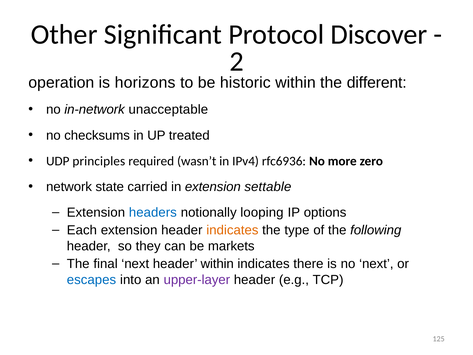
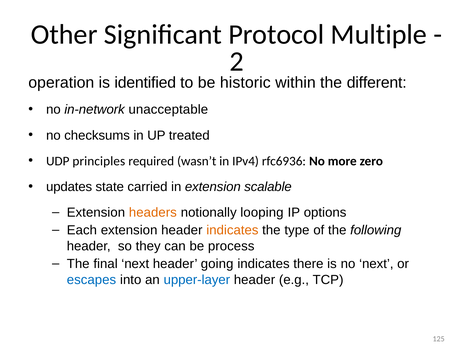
Discover: Discover -> Multiple (379, 34)
horizons: horizons -> identified (145, 82)
network: network -> updates (69, 187)
settable: settable -> scalable (268, 187)
headers colour: blue -> orange (153, 212)
markets: markets -> process (231, 246)
header within: within -> going (217, 264)
upper-layer colour: purple -> blue (197, 280)
